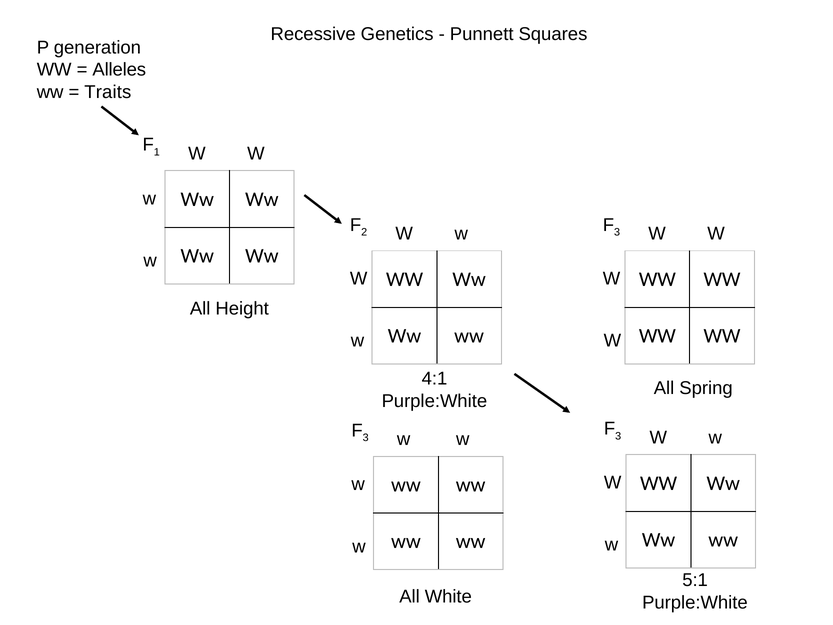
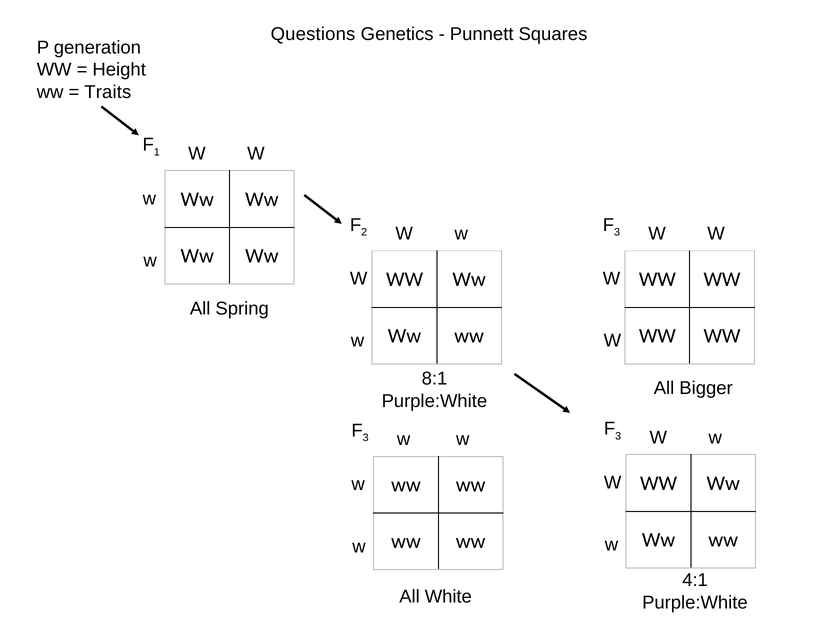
Recessive: Recessive -> Questions (313, 34)
Alleles: Alleles -> Height (119, 70)
Height: Height -> Spring (242, 308)
4:1: 4:1 -> 8:1 (435, 379)
Spring: Spring -> Bigger (706, 388)
5:1: 5:1 -> 4:1 (695, 580)
